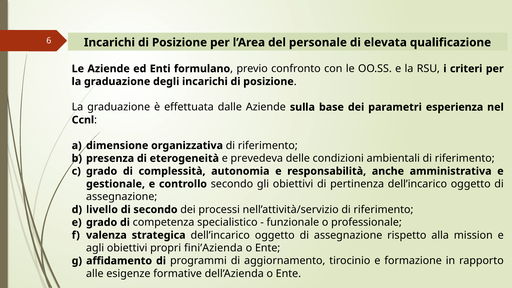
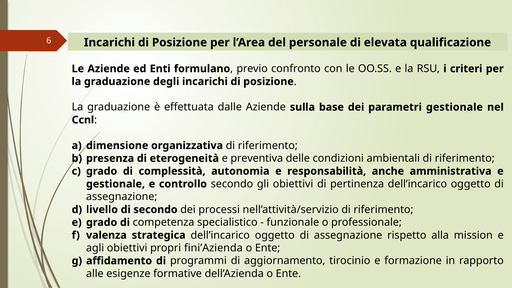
parametri esperienza: esperienza -> gestionale (454, 107)
prevedeva: prevedeva -> preventiva (257, 158)
